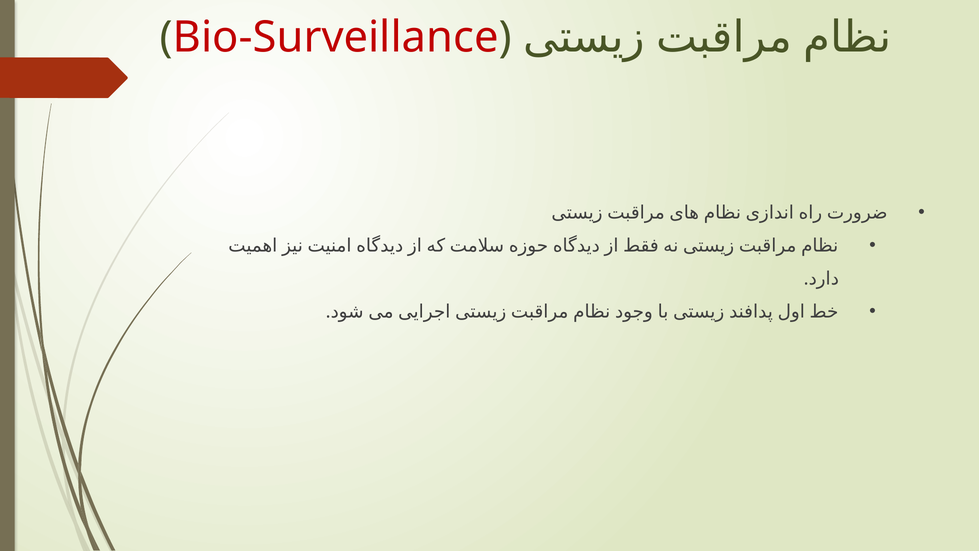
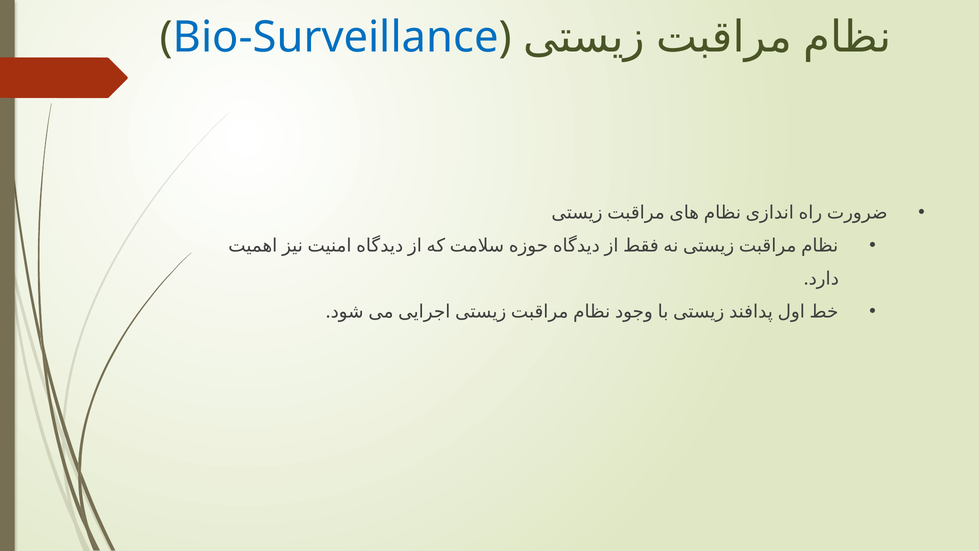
Bio-Surveillance colour: red -> blue (336, 37)
